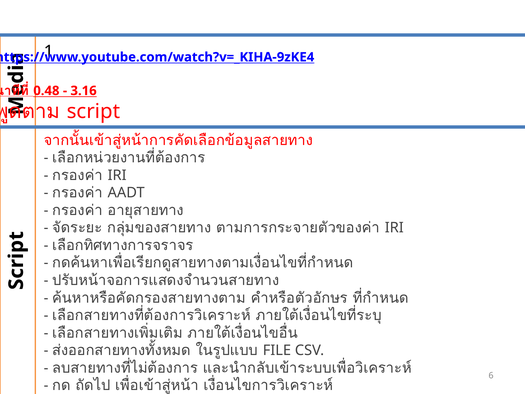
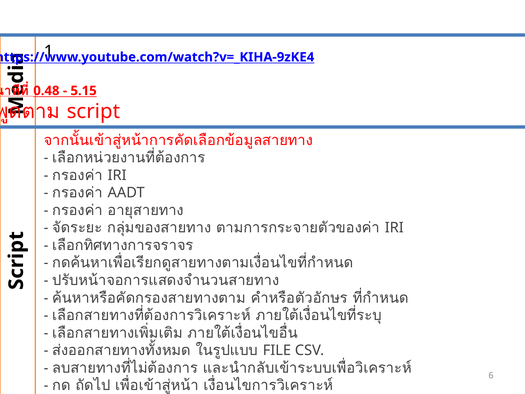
3.16: 3.16 -> 5.15 (84, 91)
